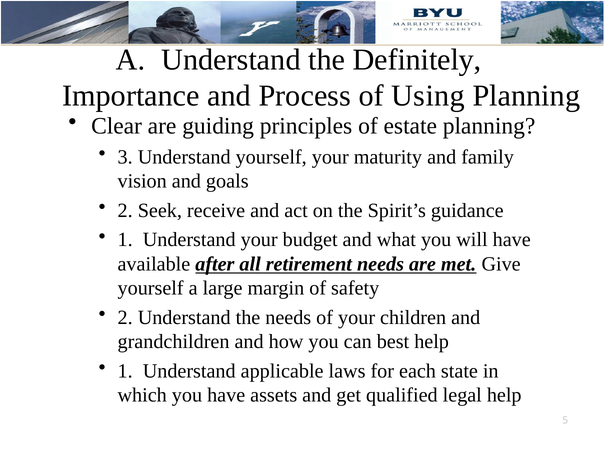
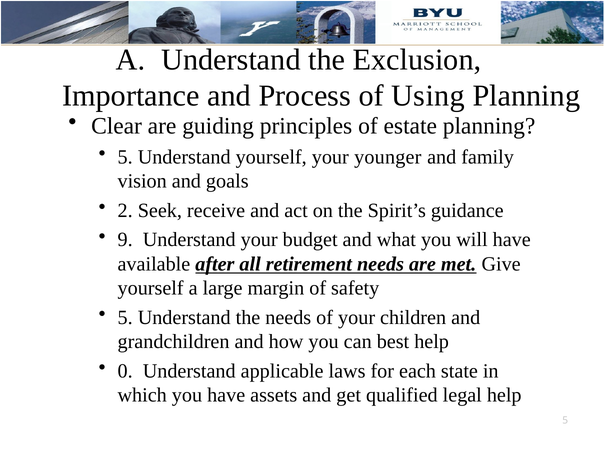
Definitely: Definitely -> Exclusion (417, 60)
3: 3 -> 5 (125, 157)
maturity: maturity -> younger (388, 157)
1: 1 -> 9 (125, 240)
2: 2 -> 5 (125, 317)
1: 1 -> 0 (125, 371)
